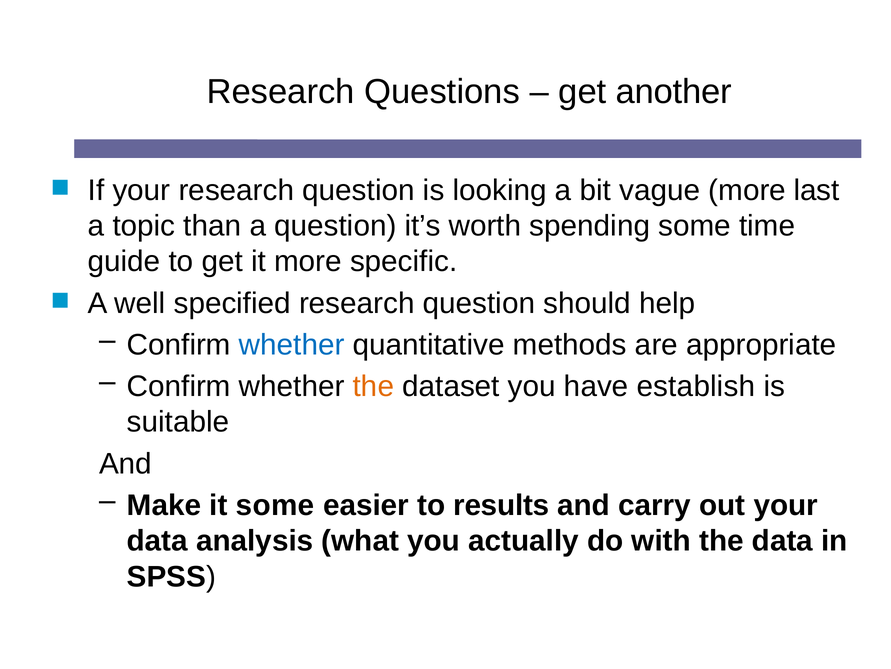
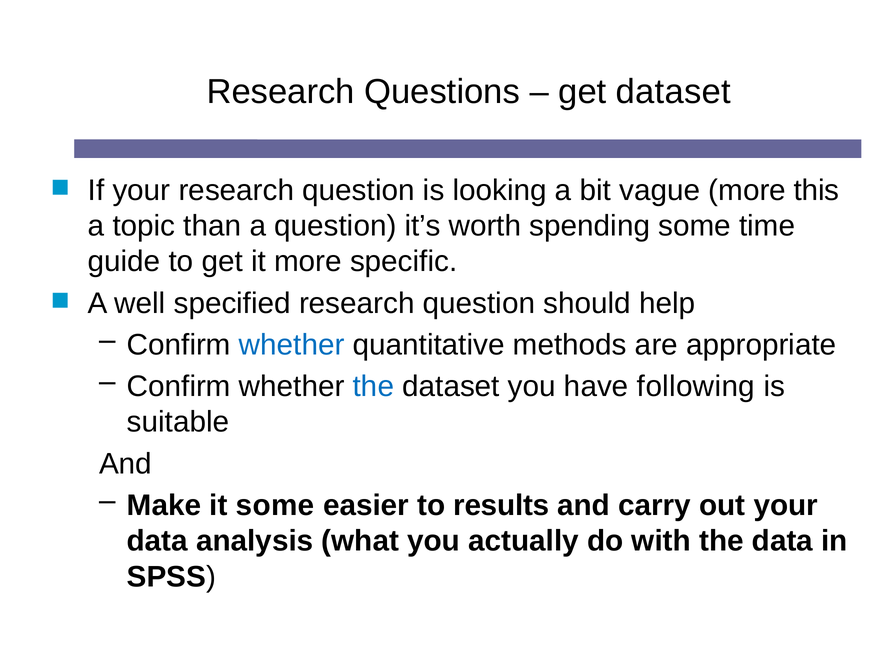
get another: another -> dataset (674, 91)
last: last -> this (817, 190)
the colour: orange -> blue (373, 386)
establish: establish -> following (696, 386)
